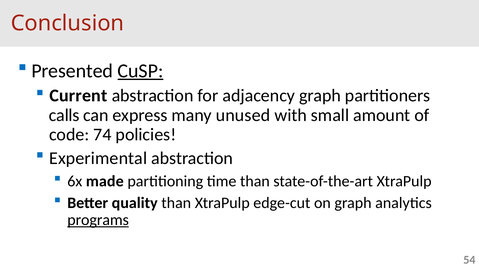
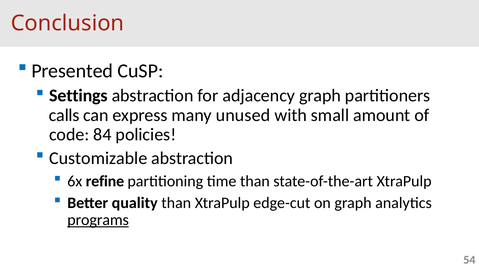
CuSP underline: present -> none (140, 71)
Current: Current -> Settings (78, 96)
74: 74 -> 84 (102, 135)
Experimental: Experimental -> Customizable (98, 159)
made: made -> refine (105, 181)
